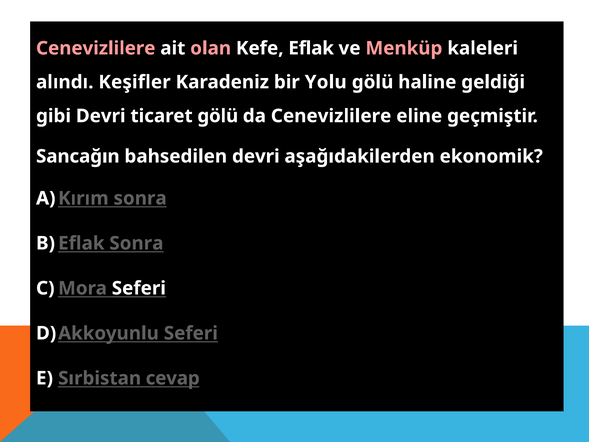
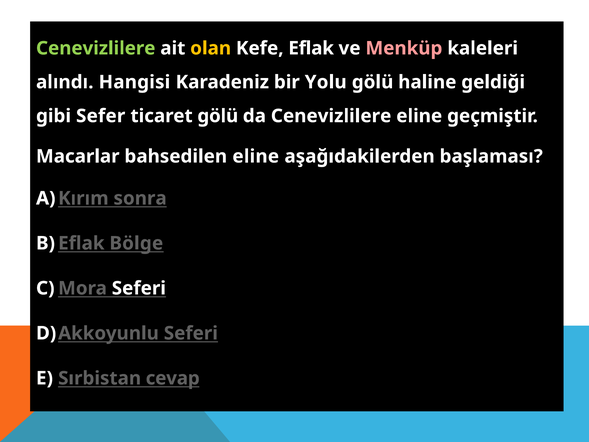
Cenevizlilere colour: pink -> light green (96, 48)
olan colour: pink -> yellow (211, 48)
Keşifler: Keşifler -> Hangisi (135, 82)
gibi Devri: Devri -> Sefer (101, 116)
Sancağın: Sancağın -> Macarlar (78, 156)
bahsedilen devri: devri -> eline (256, 156)
ekonomik: ekonomik -> başlaması (491, 156)
Sonra: Sonra -> Bölge (136, 243)
